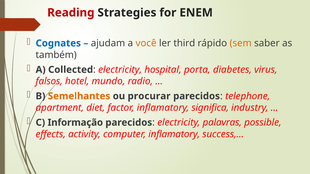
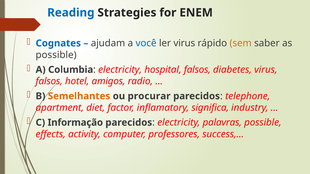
Reading colour: red -> blue (71, 13)
você colour: orange -> blue (146, 43)
ler third: third -> virus (184, 43)
também: também -> possible (56, 55)
Collected: Collected -> Columbia (71, 70)
hospital porta: porta -> falsos (197, 70)
mundo: mundo -> amigos (108, 81)
computer inflamatory: inflamatory -> professores (174, 134)
